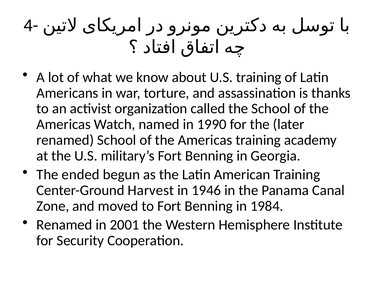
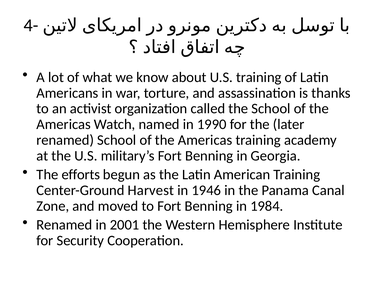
ended: ended -> efforts (81, 174)
